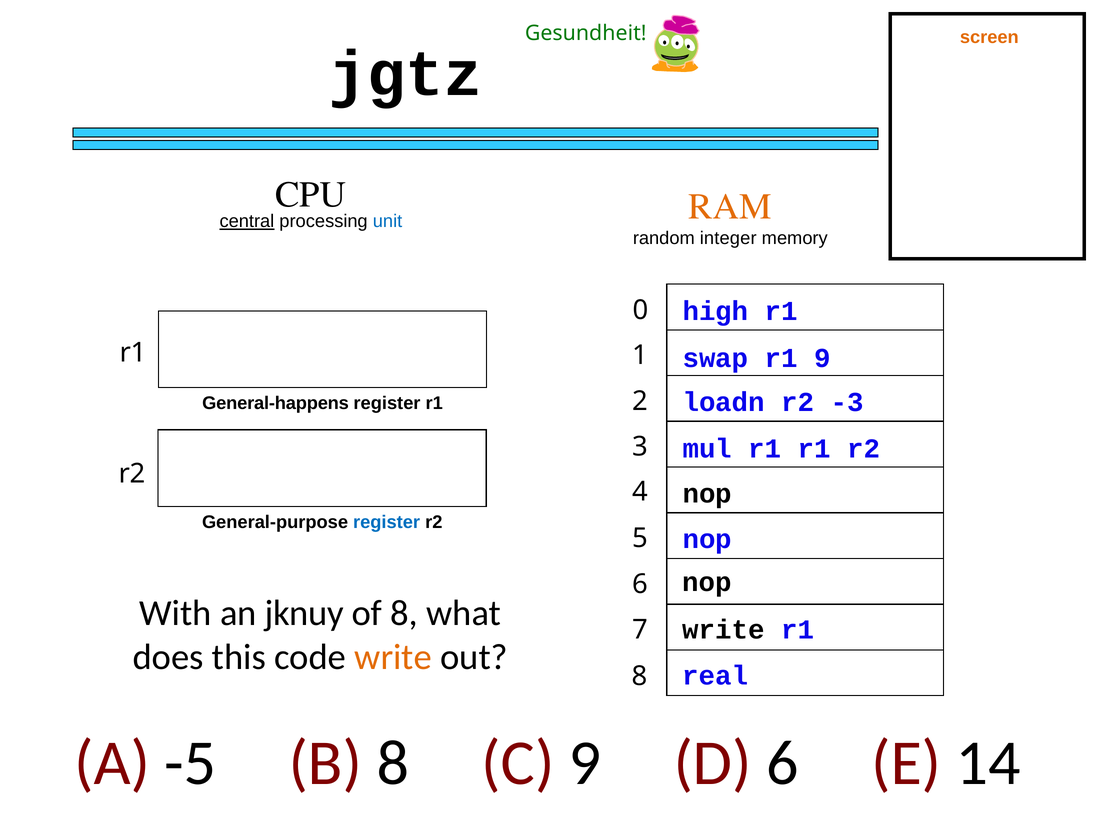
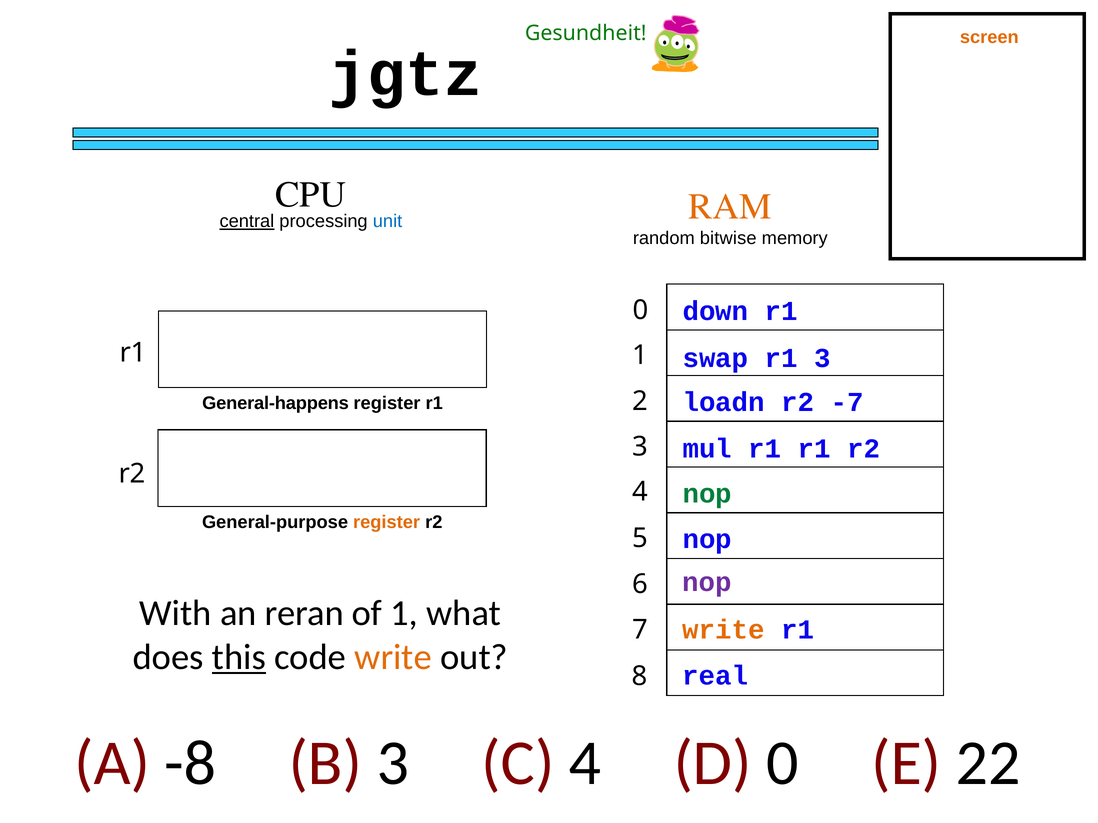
integer: integer -> bitwise (728, 238)
high: high -> down (715, 312)
r1 9: 9 -> 3 (823, 358)
-3: -3 -> -7 (847, 402)
nop colour: black -> green (707, 494)
register colour: blue -> orange (387, 522)
nop colour: black -> purple (707, 583)
jknuy: jknuy -> reran (304, 614)
of 8: 8 -> 1 (404, 614)
write colour: black -> orange (723, 630)
this underline: none -> present (239, 658)
-5: -5 -> -8 (190, 764)
B 8: 8 -> 3 (393, 764)
C 9: 9 -> 4 (585, 764)
D 6: 6 -> 0 (783, 764)
14: 14 -> 22 (988, 764)
